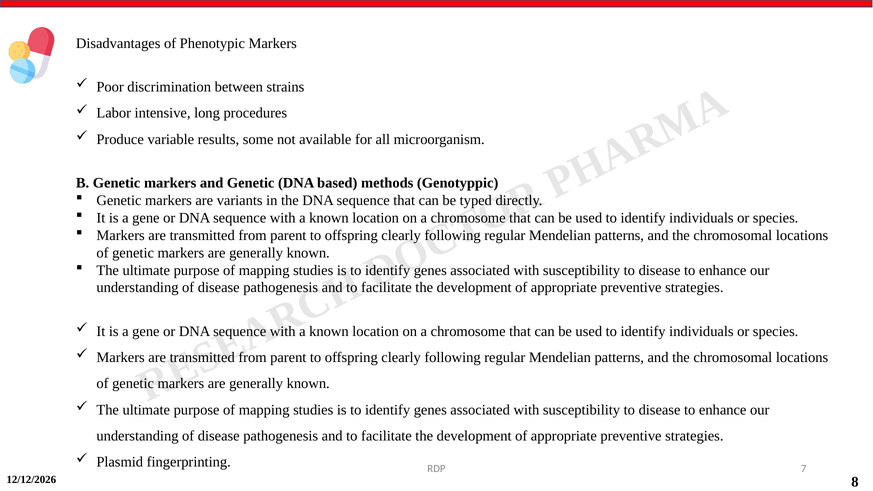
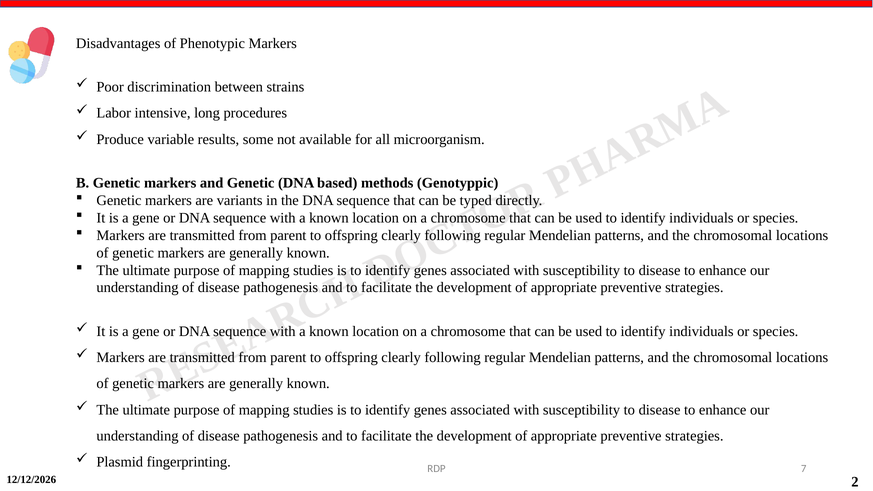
8: 8 -> 2 (855, 482)
